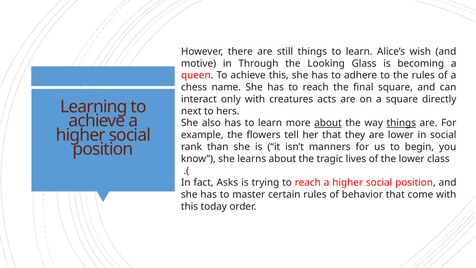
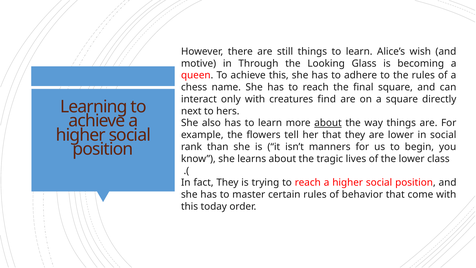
acts: acts -> find (327, 99)
things underline: present -> none (401, 123)
fact Asks: Asks -> They (227, 183)
